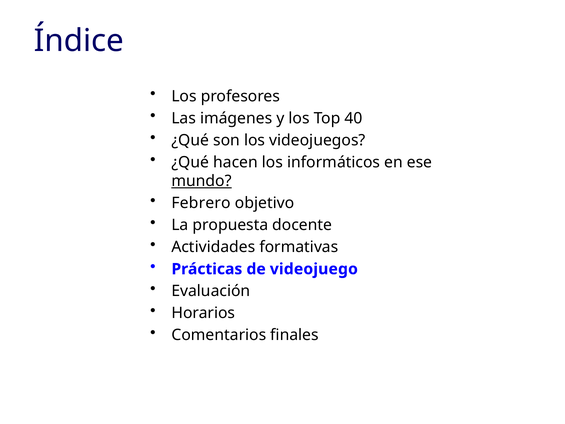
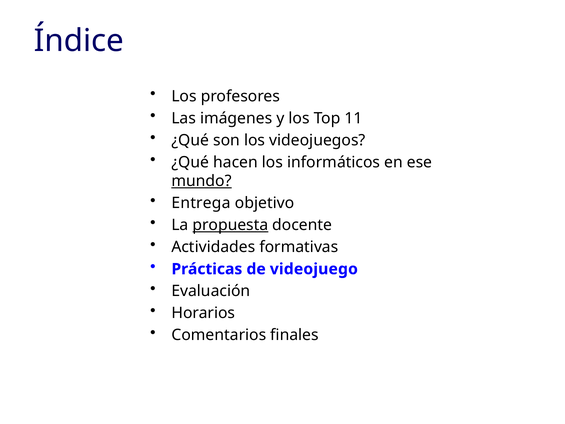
40: 40 -> 11 (354, 118)
Febrero: Febrero -> Entrega (201, 203)
propuesta underline: none -> present (230, 225)
